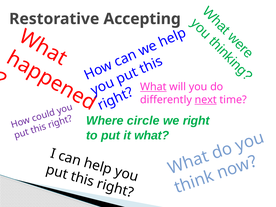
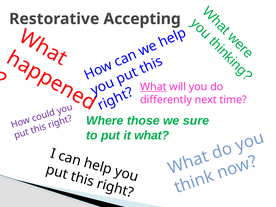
next underline: present -> none (206, 100)
circle: circle -> those (143, 121)
right: right -> sure (196, 121)
